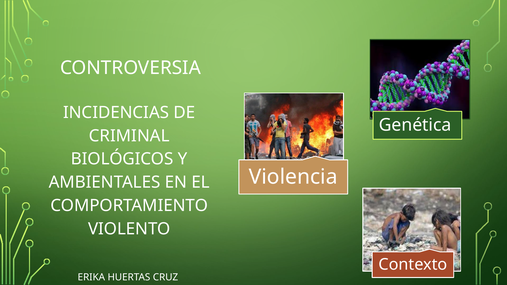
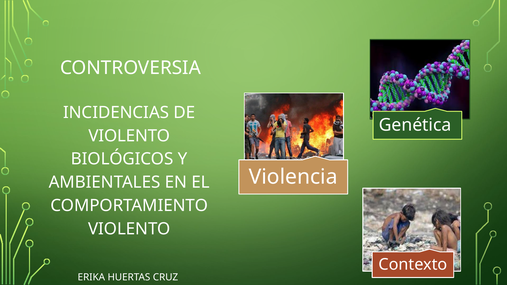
CRIMINAL: CRIMINAL -> VIOLENTO (129, 136)
